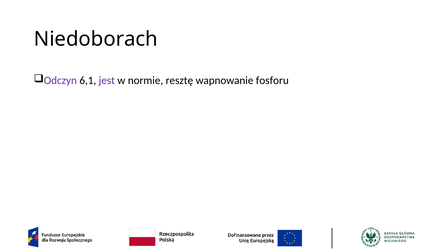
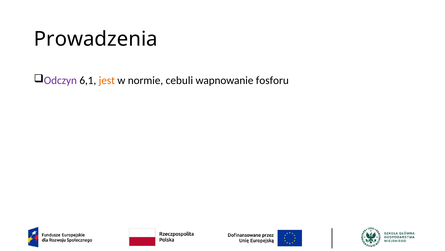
Niedoborach: Niedoborach -> Prowadzenia (96, 39)
jest colour: purple -> orange (107, 80)
resztę: resztę -> cebuli (179, 80)
